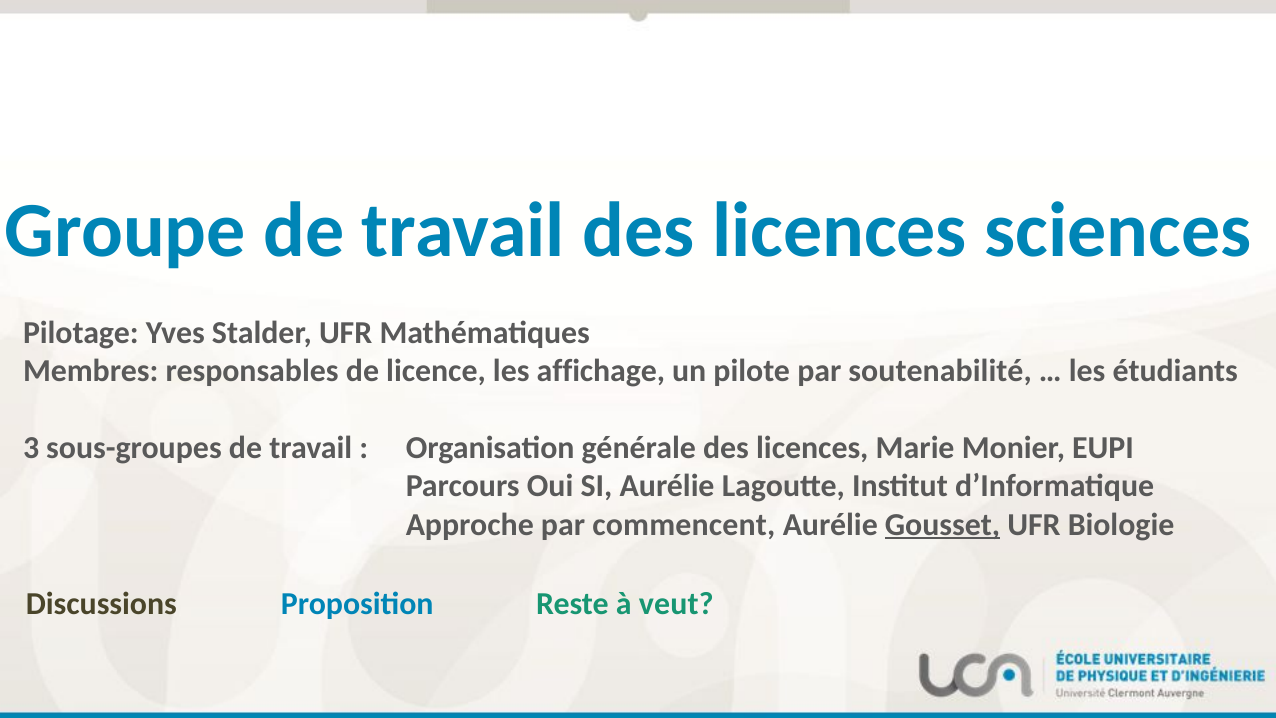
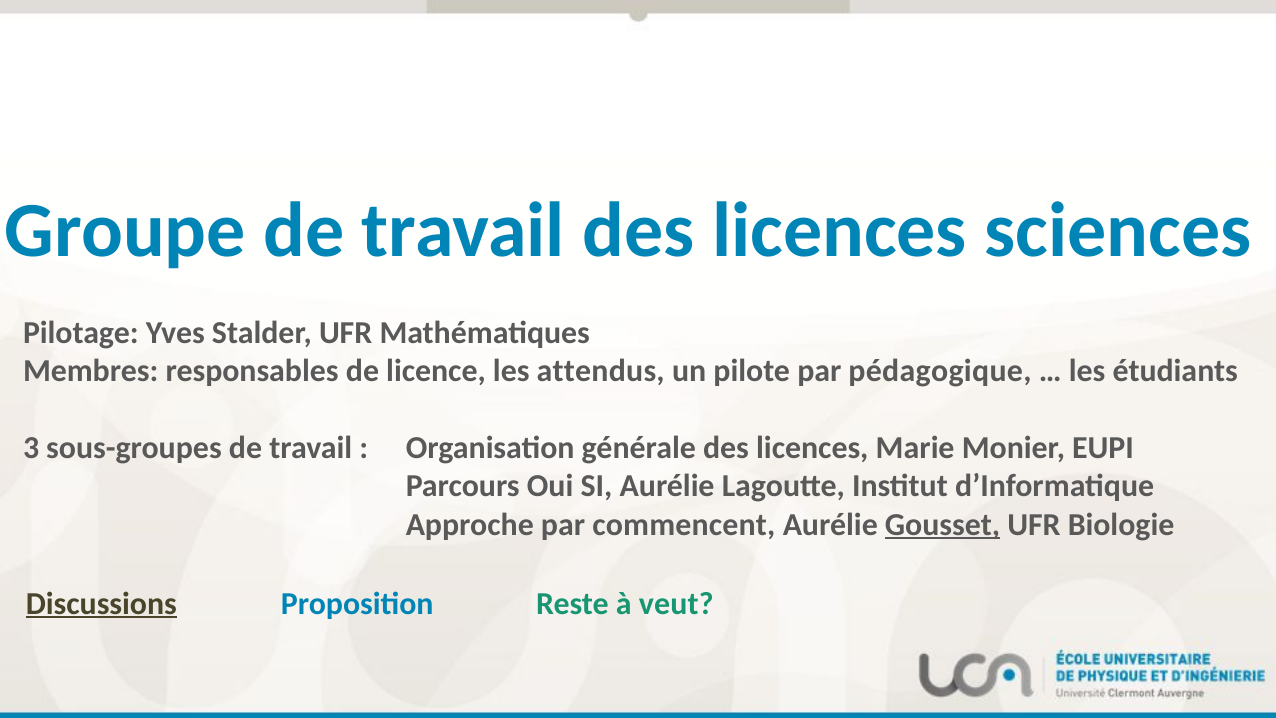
affichage: affichage -> attendus (601, 371)
soutenabilité: soutenabilité -> pédagogique (940, 371)
Discussions underline: none -> present (101, 603)
